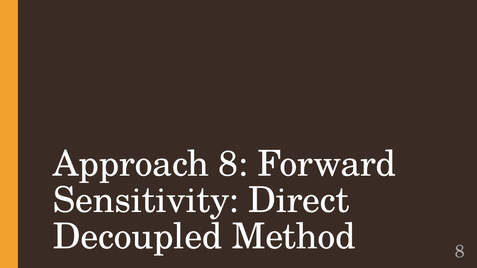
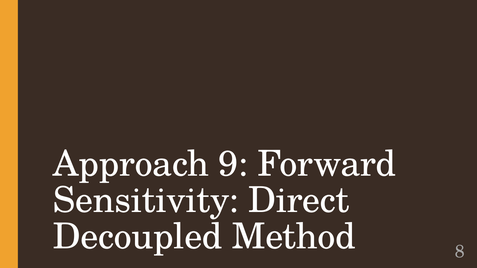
Approach 8: 8 -> 9 (233, 164)
